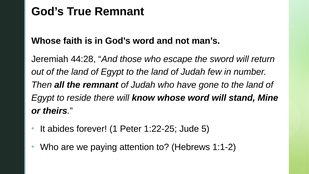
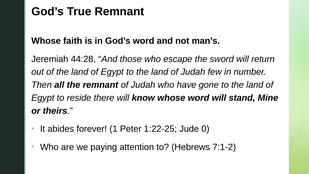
5: 5 -> 0 (205, 129)
1:1-2: 1:1-2 -> 7:1-2 (224, 147)
